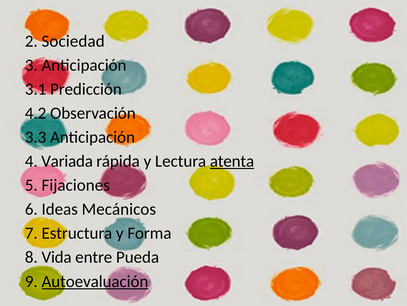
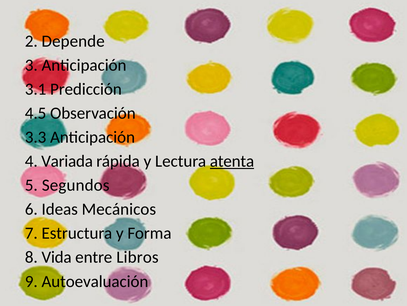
Sociedad: Sociedad -> Depende (73, 41)
4.2: 4.2 -> 4.5 (36, 113)
Fijaciones: Fijaciones -> Segundos (76, 185)
Pueda: Pueda -> Libros (137, 257)
Autoevaluación underline: present -> none (95, 281)
